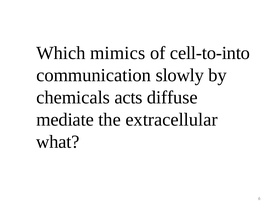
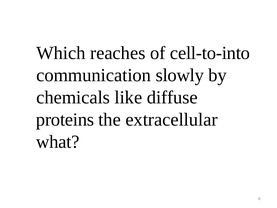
mimics: mimics -> reaches (118, 53)
acts: acts -> like (128, 97)
mediate: mediate -> proteins (65, 119)
